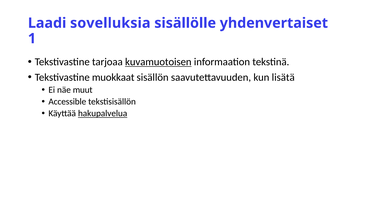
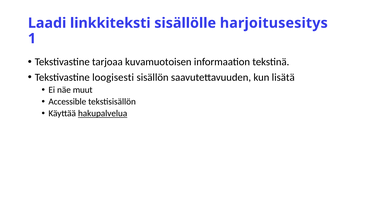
sovelluksia: sovelluksia -> linkkiteksti (110, 23)
yhdenvertaiset: yhdenvertaiset -> harjoitusesitys (274, 23)
kuvamuotoisen underline: present -> none (158, 62)
muokkaat: muokkaat -> loogisesti (113, 77)
